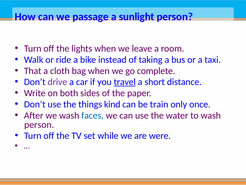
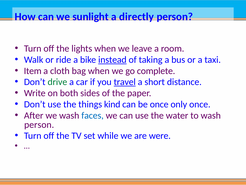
passage: passage -> sunlight (91, 17)
sunlight: sunlight -> directly (137, 17)
instead underline: none -> present (112, 60)
That: That -> Item (33, 71)
drive colour: purple -> green (57, 82)
be train: train -> once (159, 104)
